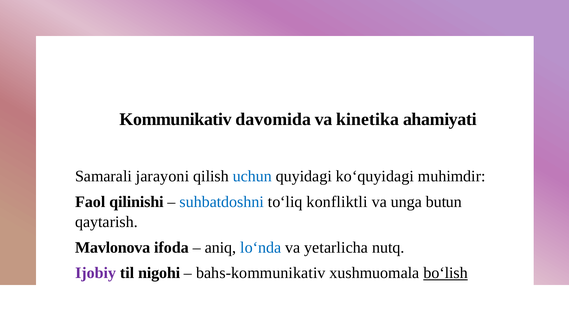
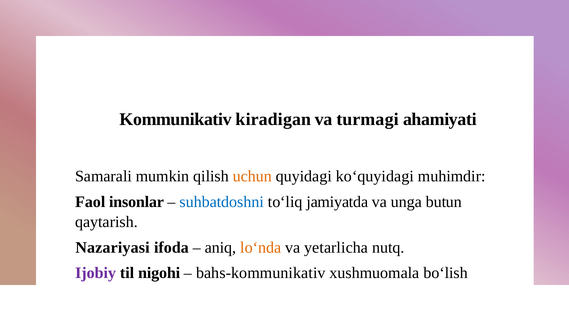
davomida: davomida -> kiradigan (273, 119)
kinetika: kinetika -> turmagi (368, 119)
jarayoni: jarayoni -> mumkin (163, 176)
uchun colour: blue -> orange (252, 176)
qilinishi: qilinishi -> insonlar (136, 202)
konfliktli: konfliktli -> jamiyatda (337, 202)
Mavlonova: Mavlonova -> Nazariyasi (112, 248)
lo‘nda colour: blue -> orange (261, 248)
bo‘lish underline: present -> none (446, 273)
